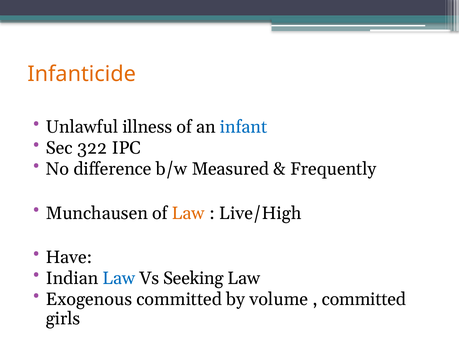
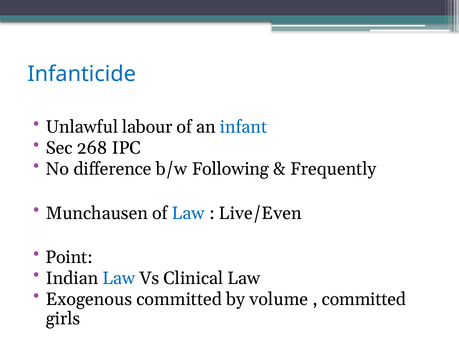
Infanticide colour: orange -> blue (82, 74)
illness: illness -> labour (147, 127)
322: 322 -> 268 (92, 148)
Measured: Measured -> Following (230, 169)
Law colour: orange -> blue (188, 213)
Live/High: Live/High -> Live/Even (260, 213)
Have: Have -> Point (69, 257)
Seeking: Seeking -> Clinical (193, 278)
